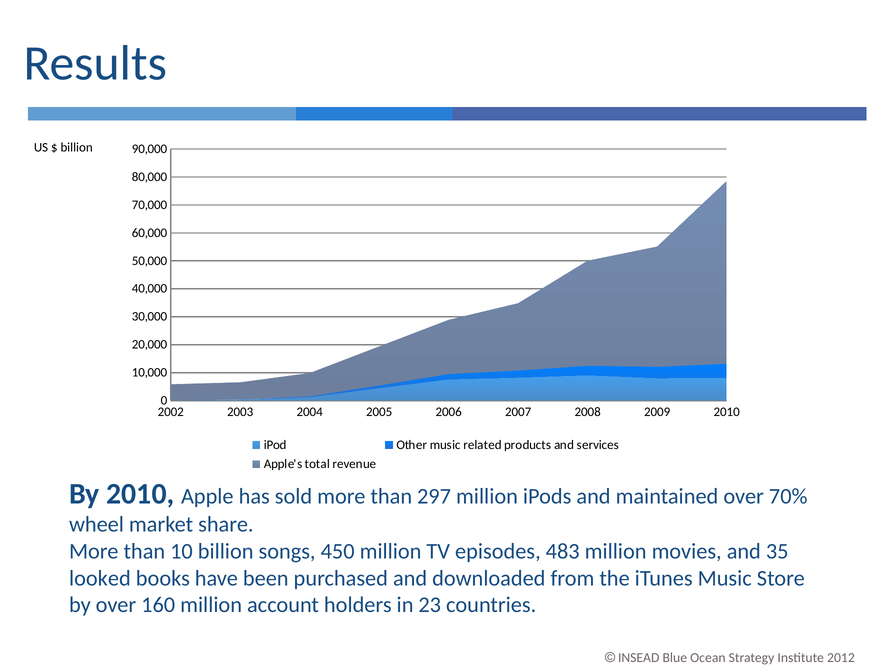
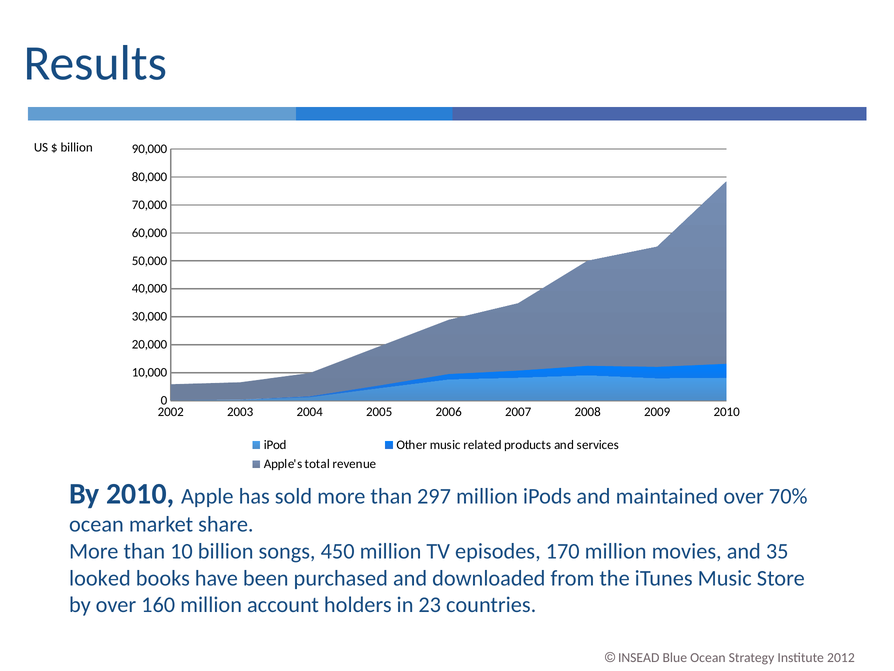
wheel: wheel -> ocean (96, 524)
483: 483 -> 170 (563, 551)
